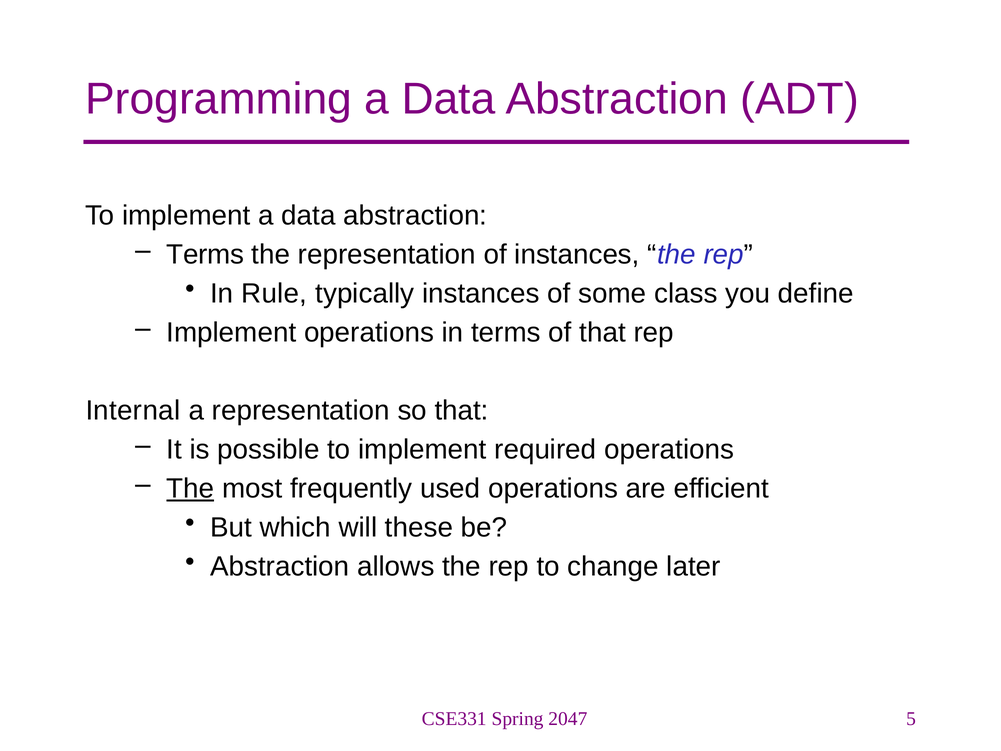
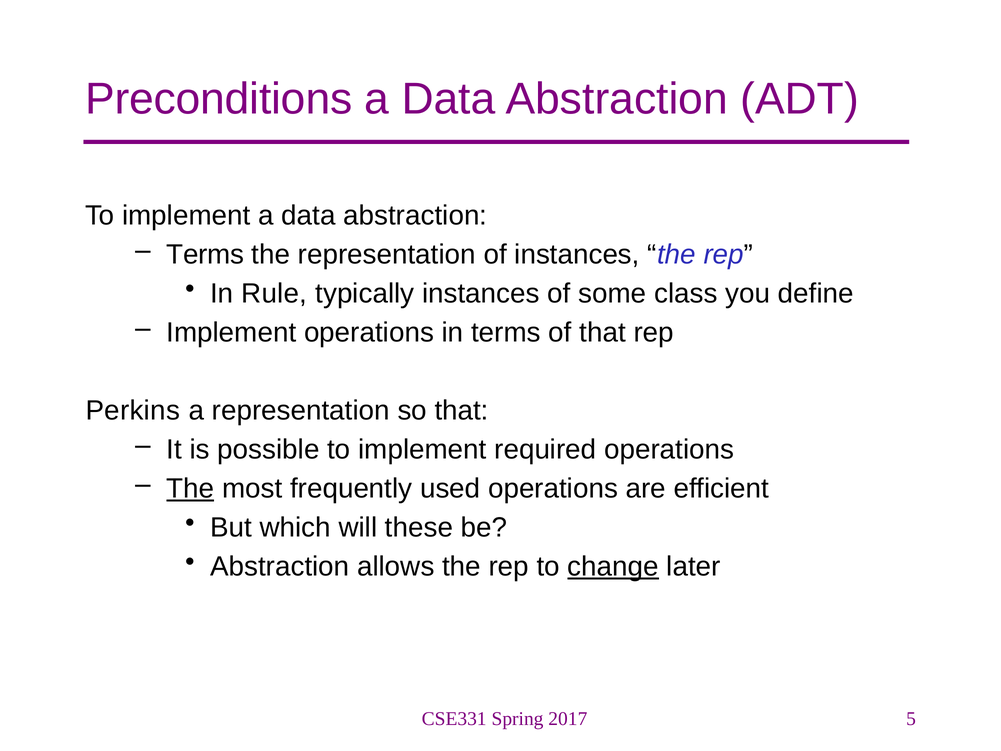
Programming: Programming -> Preconditions (219, 99)
Internal: Internal -> Perkins (133, 410)
change underline: none -> present (613, 566)
2047: 2047 -> 2017 (568, 719)
